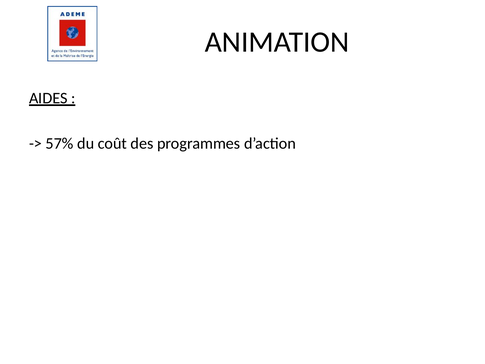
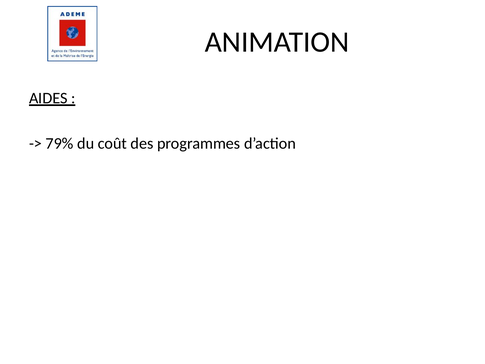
57%: 57% -> 79% (60, 143)
